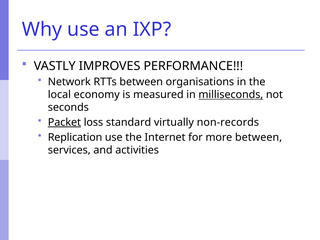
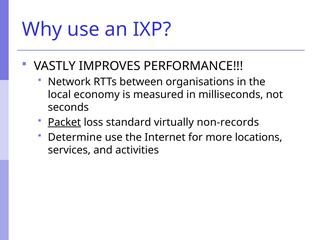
milliseconds underline: present -> none (231, 95)
Replication: Replication -> Determine (75, 137)
more between: between -> locations (259, 137)
